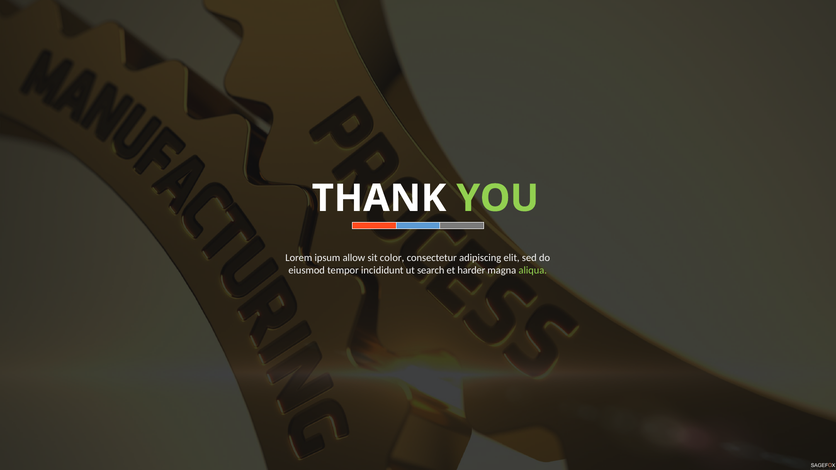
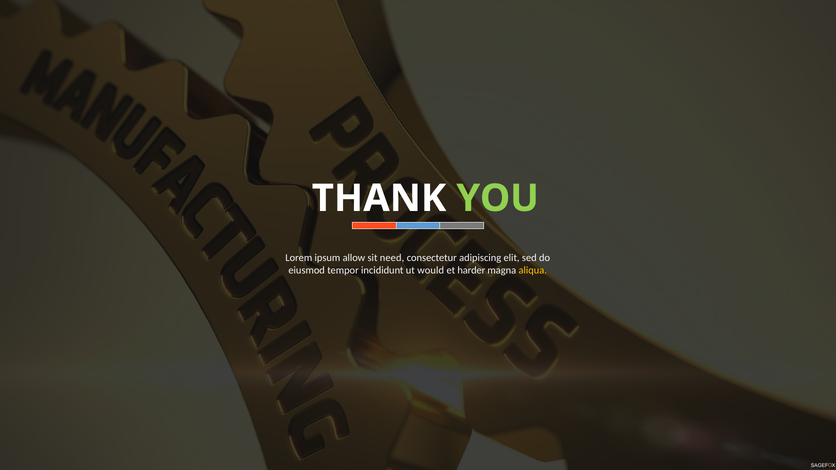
color: color -> need (392, 258)
search: search -> would (431, 271)
aliqua colour: light green -> yellow (533, 271)
